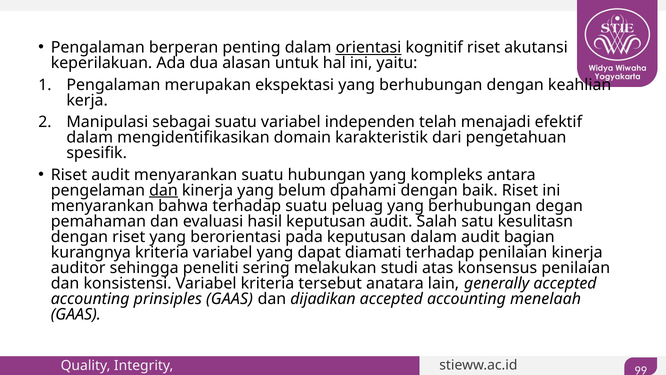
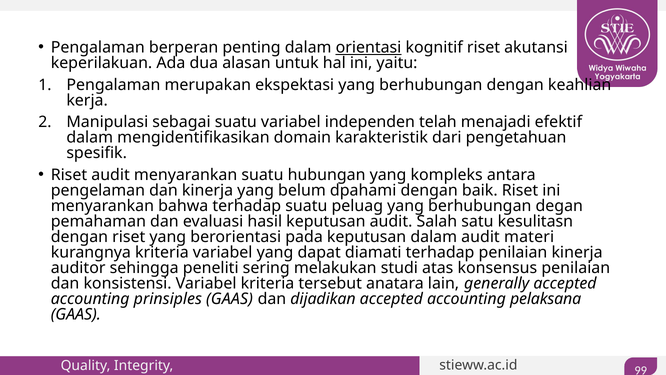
dan underline: present -> none (163, 190)
bagian: bagian -> materi (529, 237)
menelaah: menelaah -> pelaksana (546, 299)
